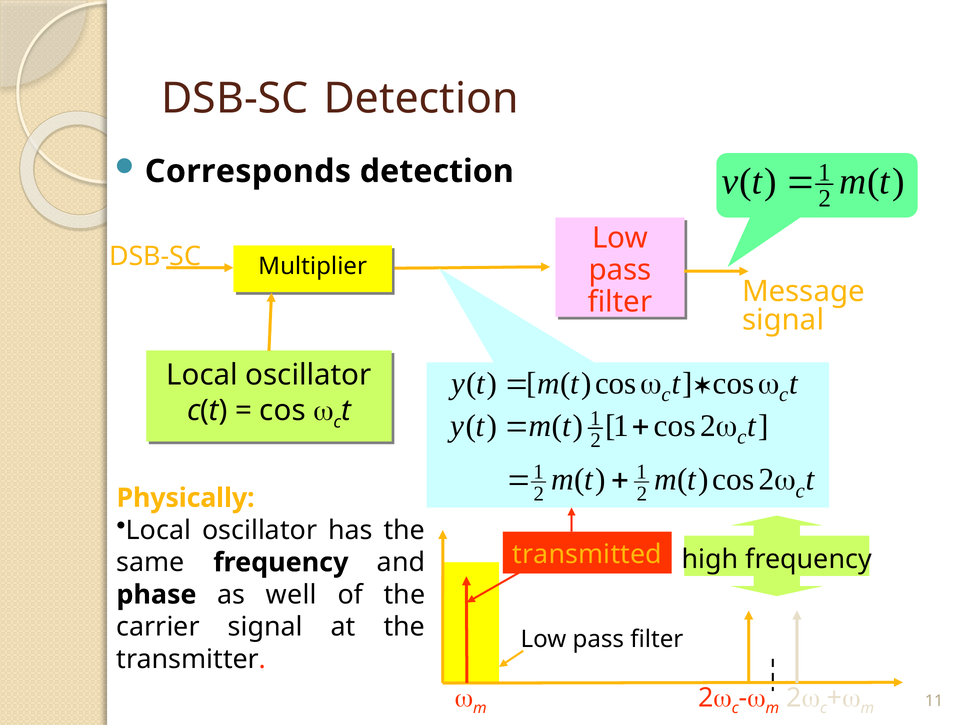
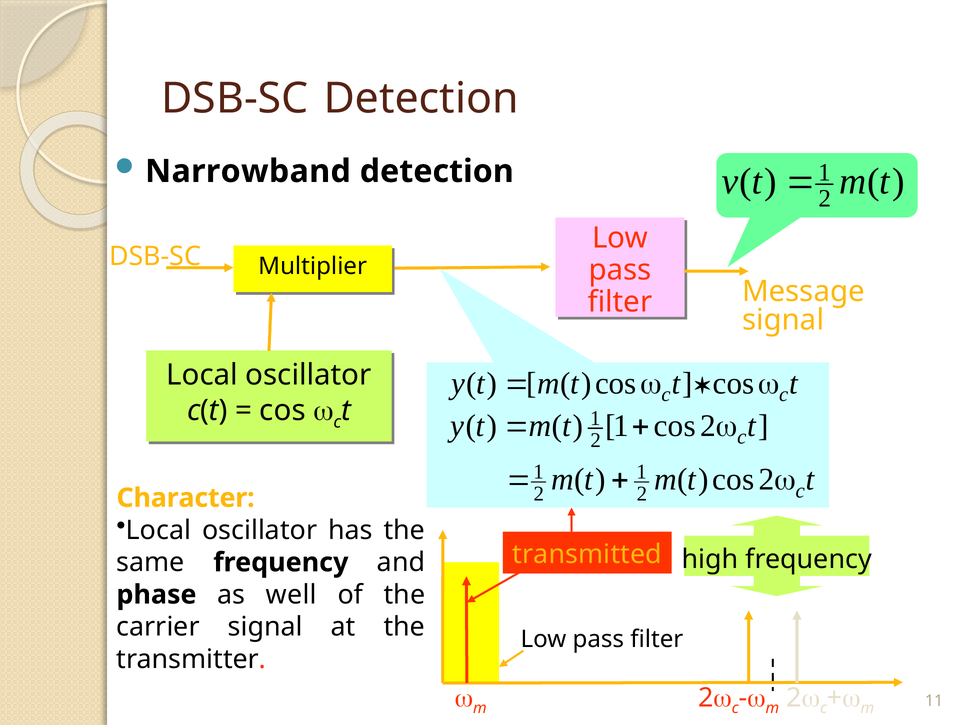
Corresponds: Corresponds -> Narrowband (248, 171)
Physically: Physically -> Character (186, 498)
